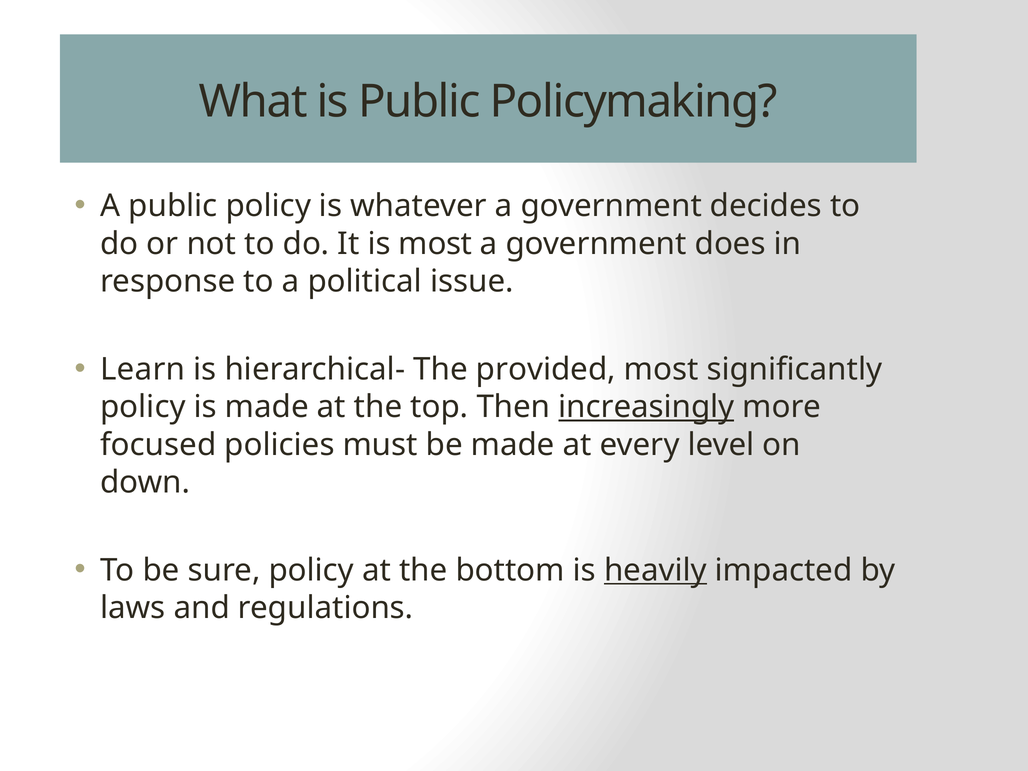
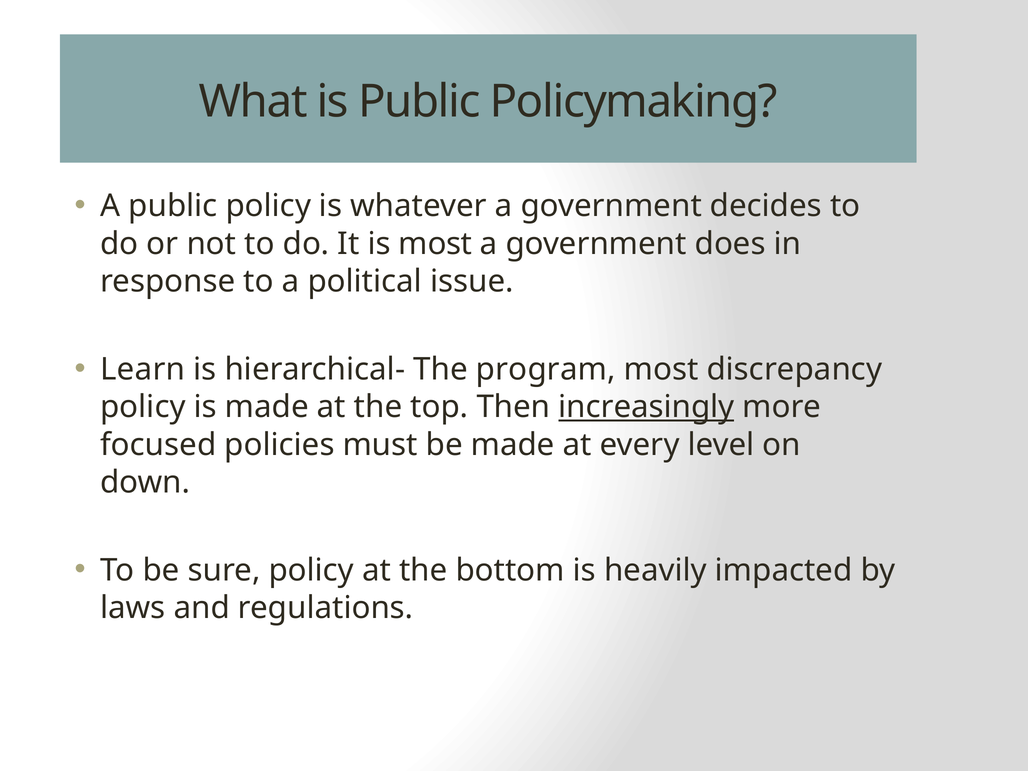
provided: provided -> program (546, 369)
significantly: significantly -> discrepancy (794, 369)
heavily underline: present -> none (655, 570)
